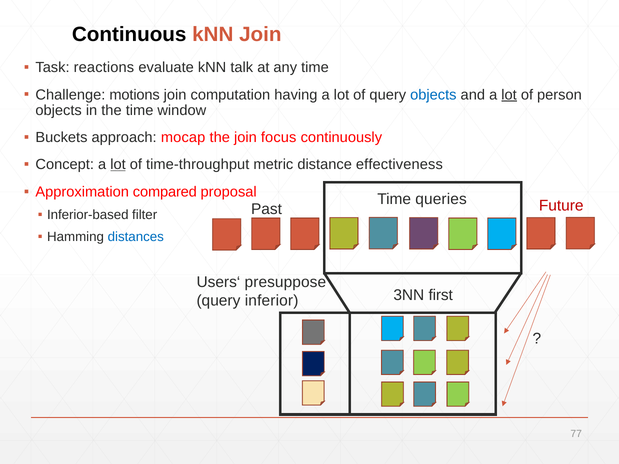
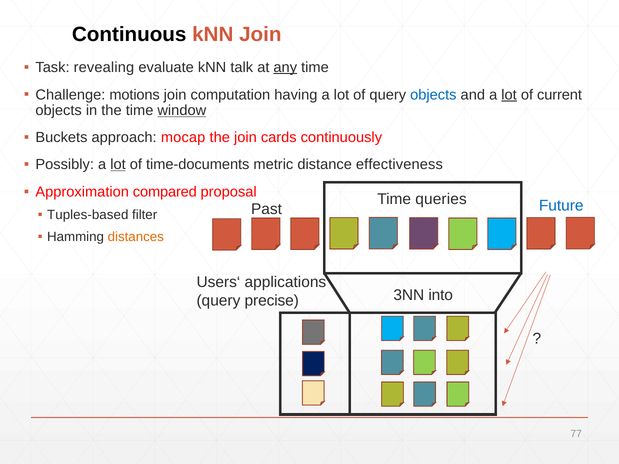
reactions: reactions -> revealing (104, 67)
any underline: none -> present (285, 67)
person: person -> current (560, 95)
window underline: none -> present (182, 111)
focus: focus -> cards (279, 138)
Concept: Concept -> Possibly (65, 165)
time-throughput: time-throughput -> time-documents (198, 165)
Future colour: red -> blue (561, 206)
Inferior-based: Inferior-based -> Tuples-based (88, 215)
distances colour: blue -> orange (136, 237)
presuppose: presuppose -> applications (285, 282)
inferior: inferior -> precise (272, 301)
first: first -> into (441, 296)
